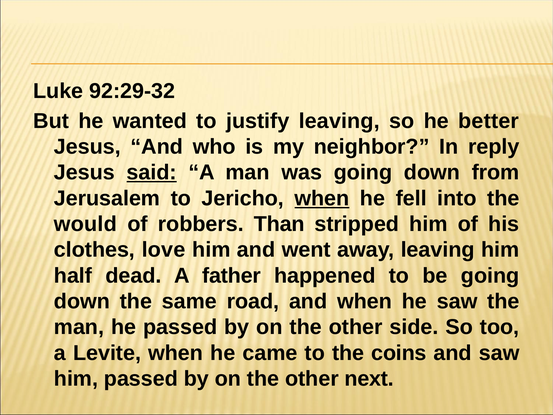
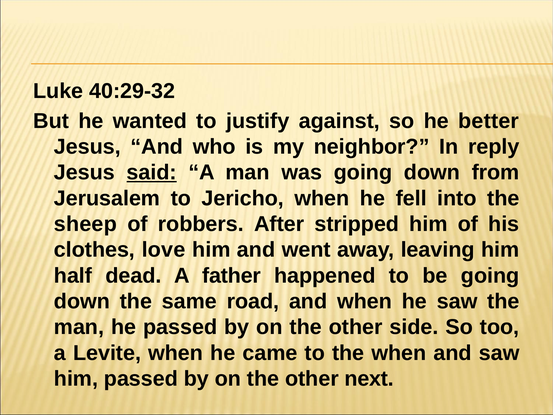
92:29-32: 92:29-32 -> 40:29-32 (132, 91)
justify leaving: leaving -> against (339, 121)
when underline: present -> none (322, 198)
would: would -> sheep (85, 224)
Than: Than -> After (279, 224)
the coins: coins -> when (399, 353)
